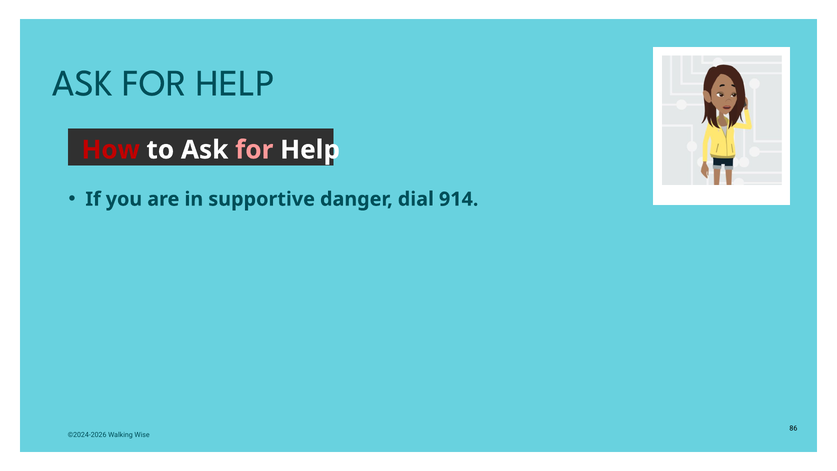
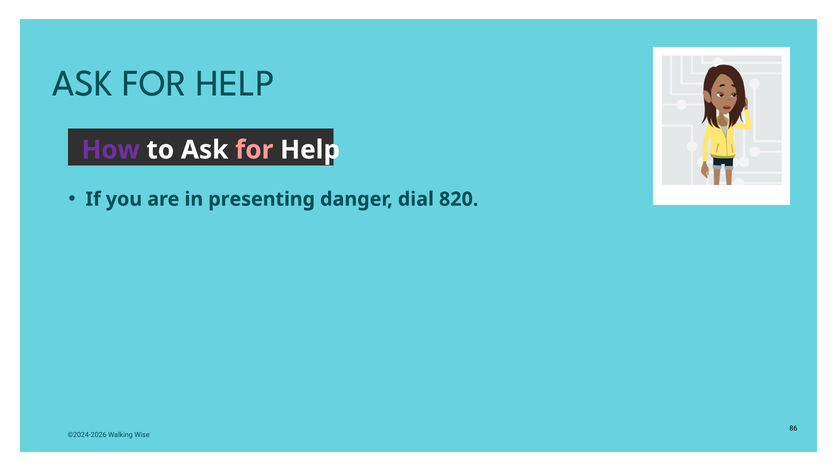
How colour: red -> purple (111, 150)
supportive: supportive -> presenting (262, 199)
914: 914 -> 820 (459, 199)
